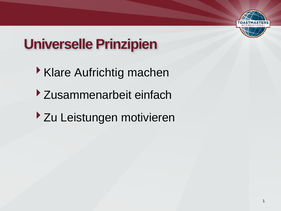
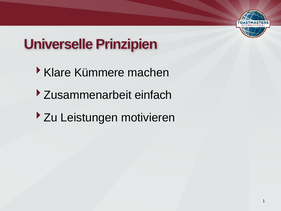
Aufrichtig: Aufrichtig -> Kümmere (99, 72)
